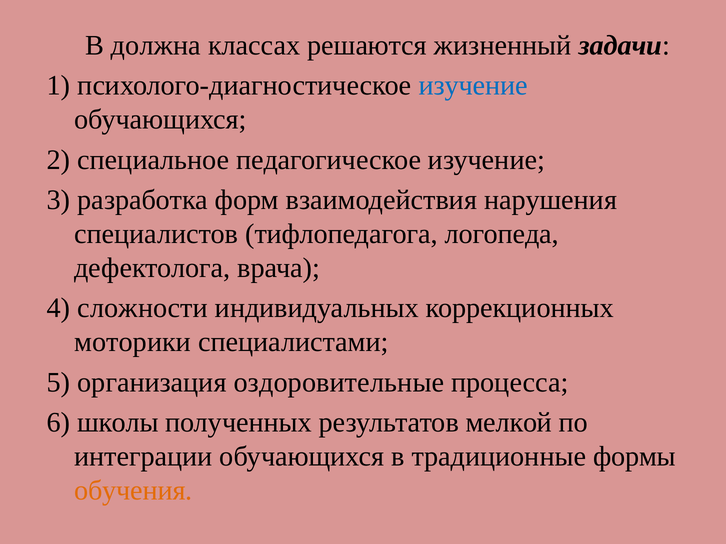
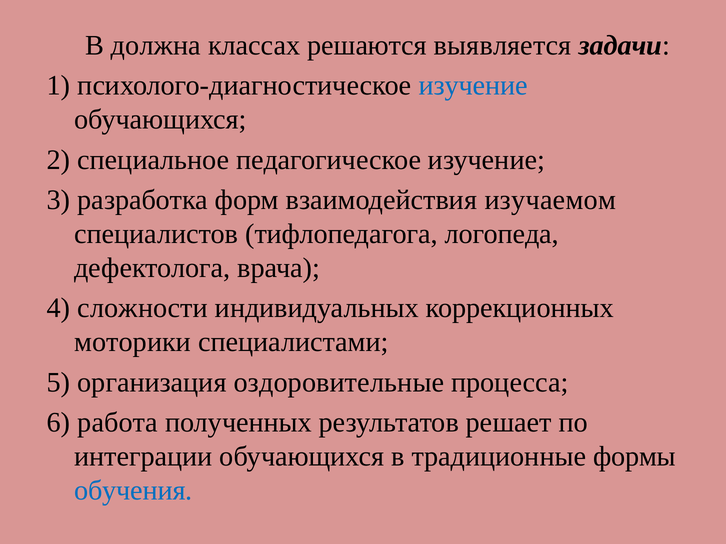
жизненный: жизненный -> выявляется (502, 45)
нарушения: нарушения -> изучаемом (550, 200)
школы: школы -> работа (118, 423)
мелкой: мелкой -> решает (509, 423)
обучения colour: orange -> blue (133, 491)
